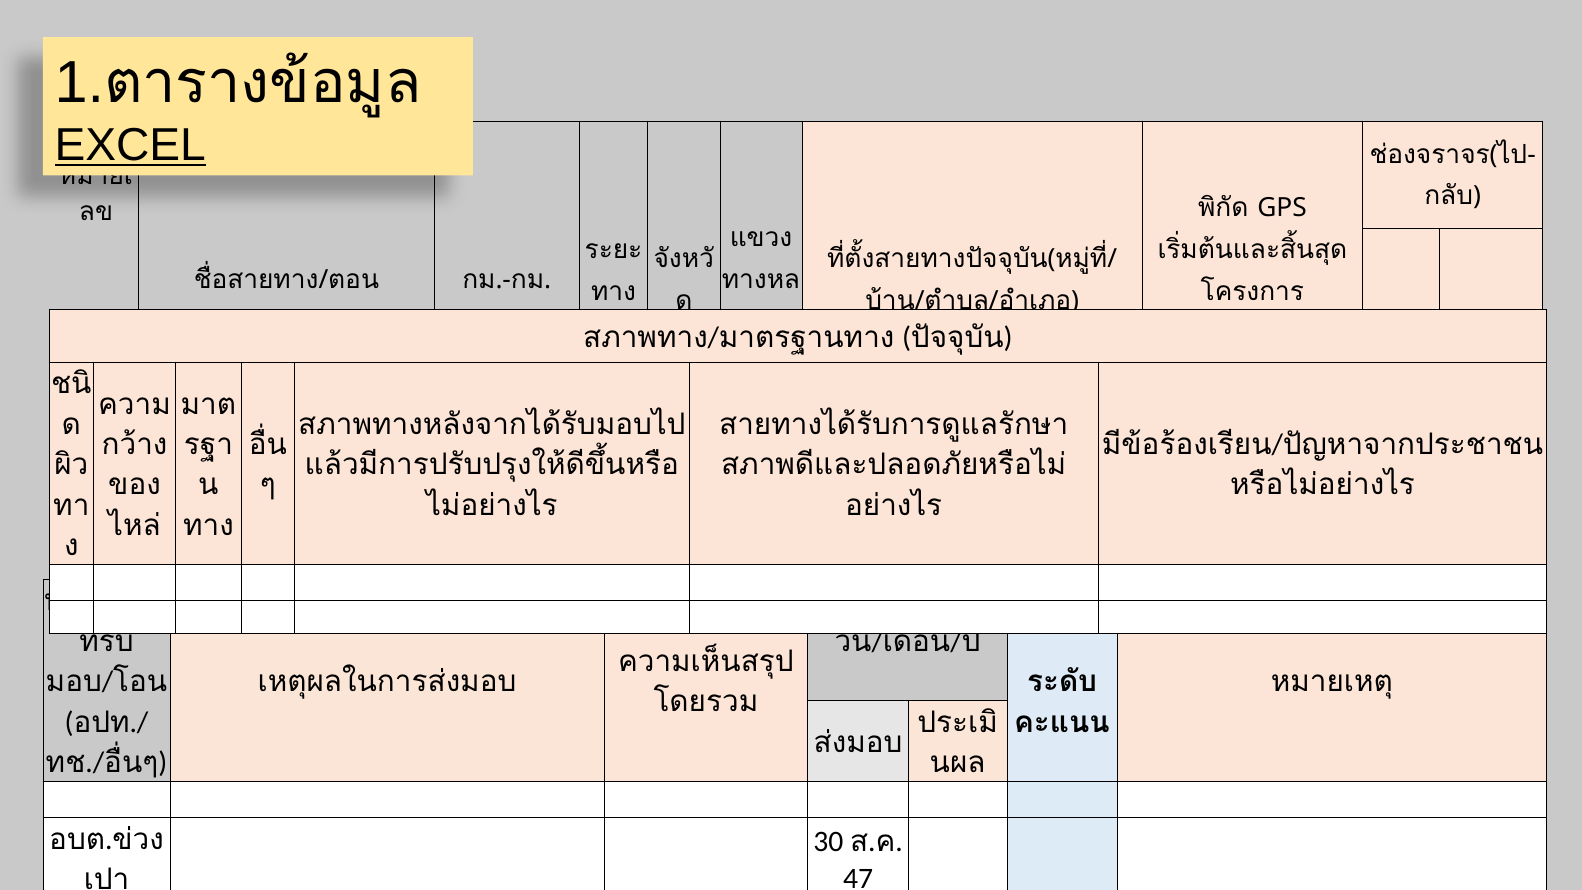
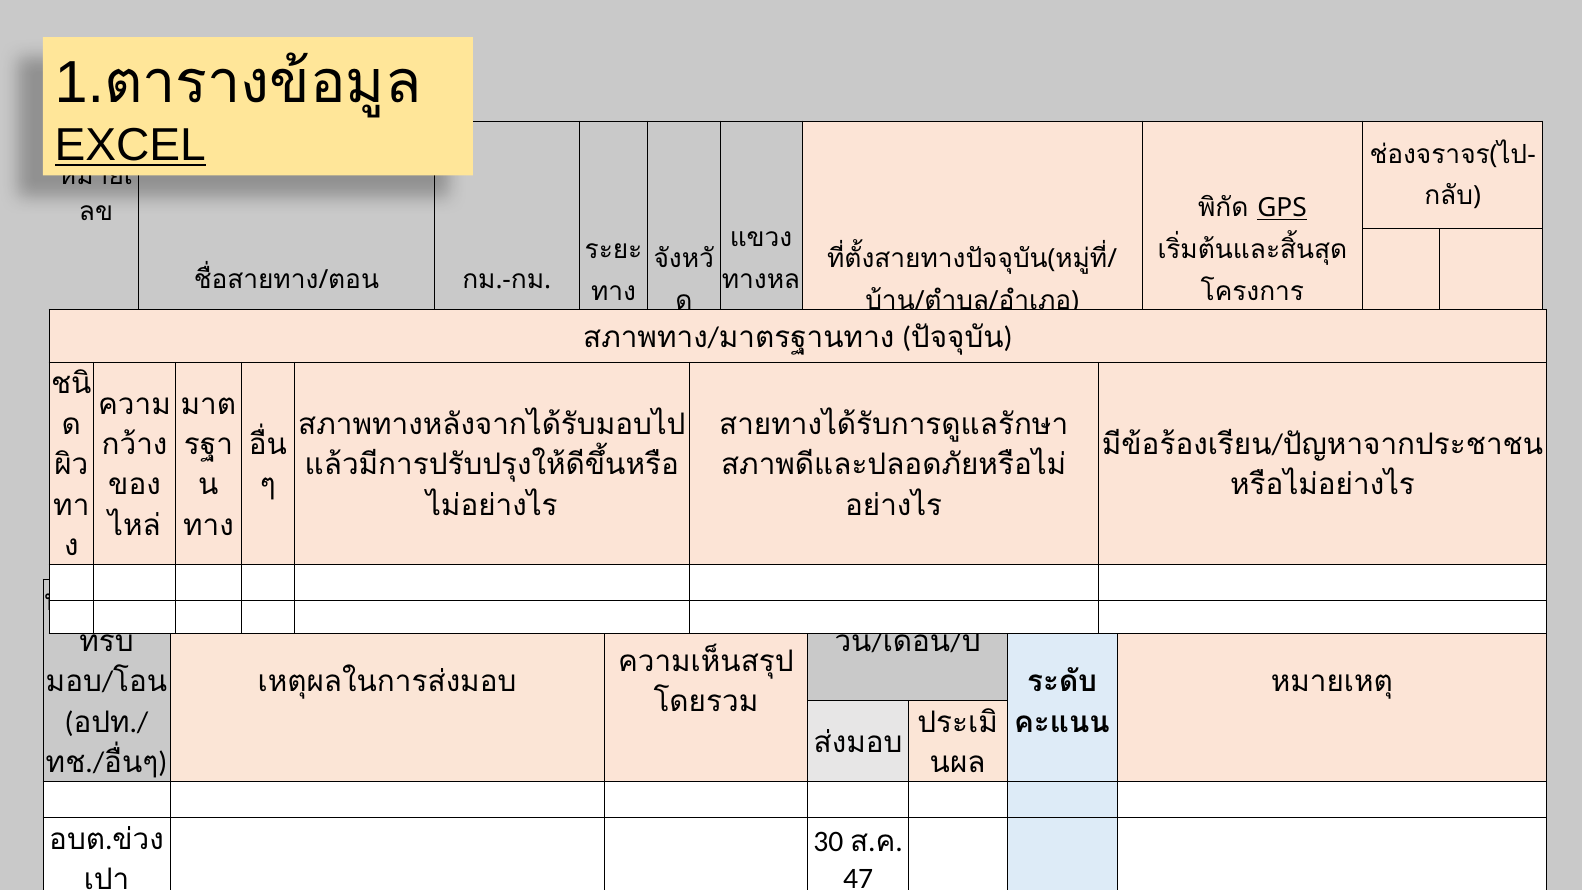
GPS underline: none -> present (1282, 208)
